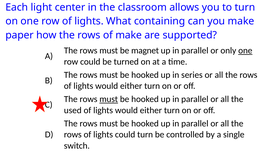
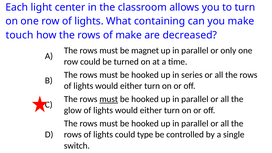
paper: paper -> touch (20, 35)
supported: supported -> decreased (190, 35)
one underline: present -> none (245, 51)
used: used -> glow (73, 110)
could turn: turn -> type (145, 135)
